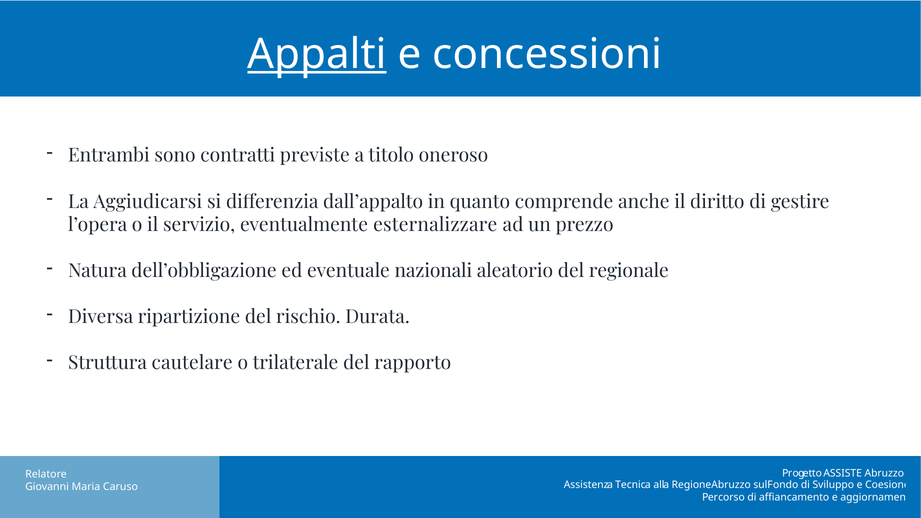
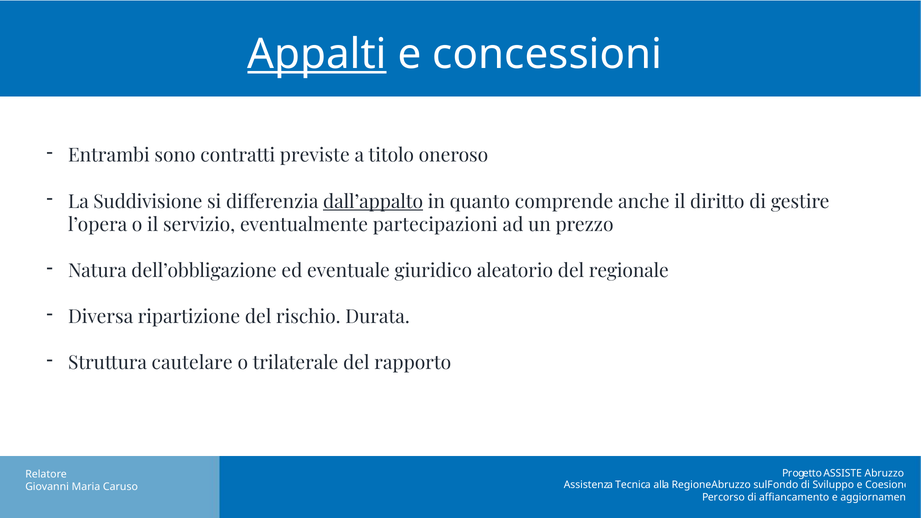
Aggiudicarsi: Aggiudicarsi -> Suddivisione (148, 202)
dall’appalto underline: none -> present (373, 202)
esternalizzare: esternalizzare -> partecipazioni (435, 225)
nazionali: nazionali -> giuridico (433, 271)
